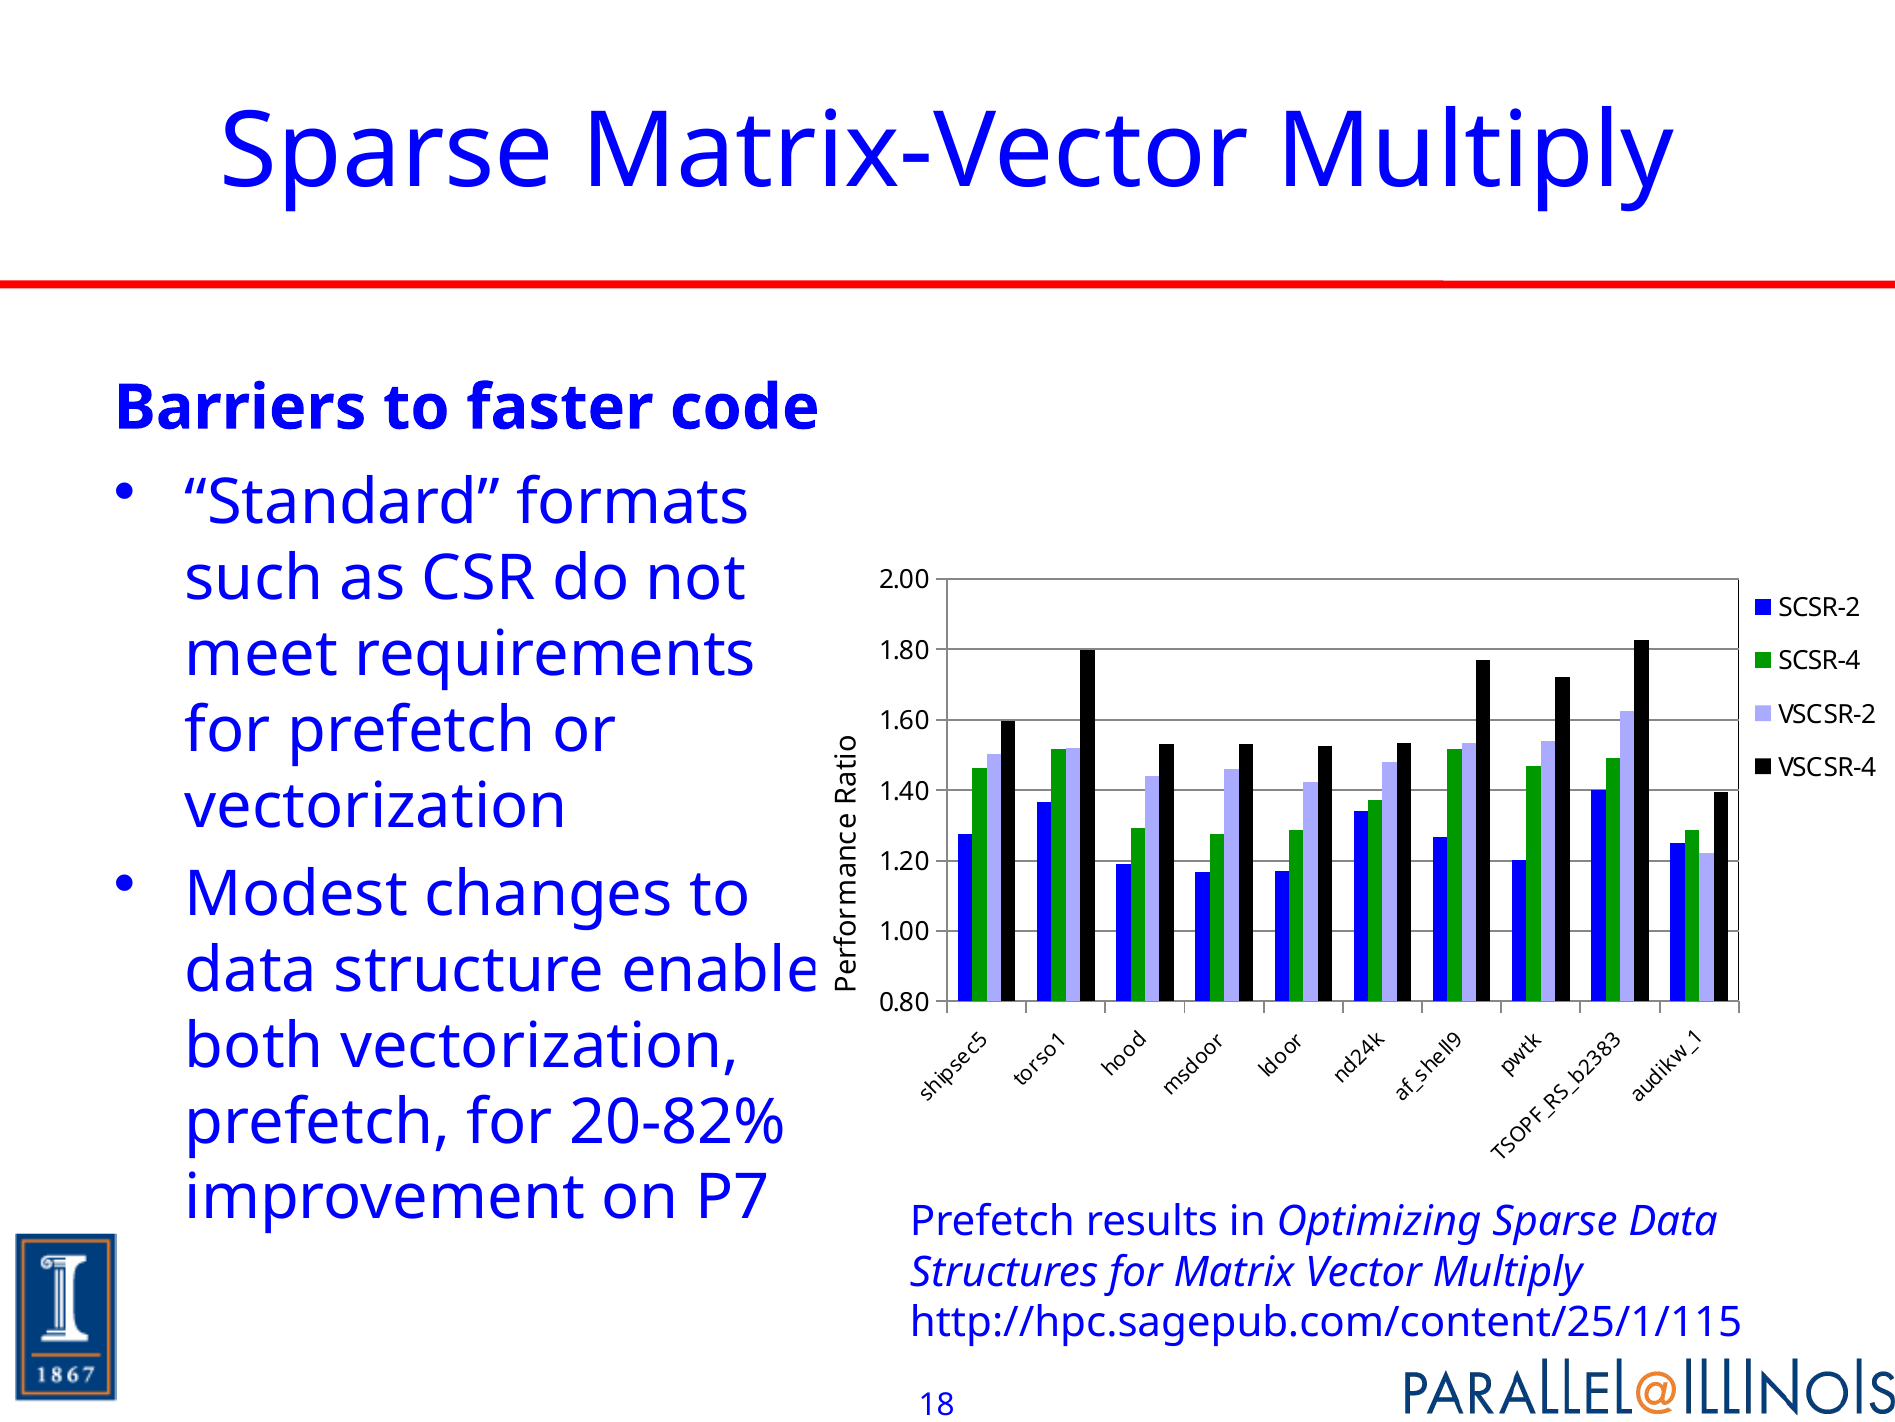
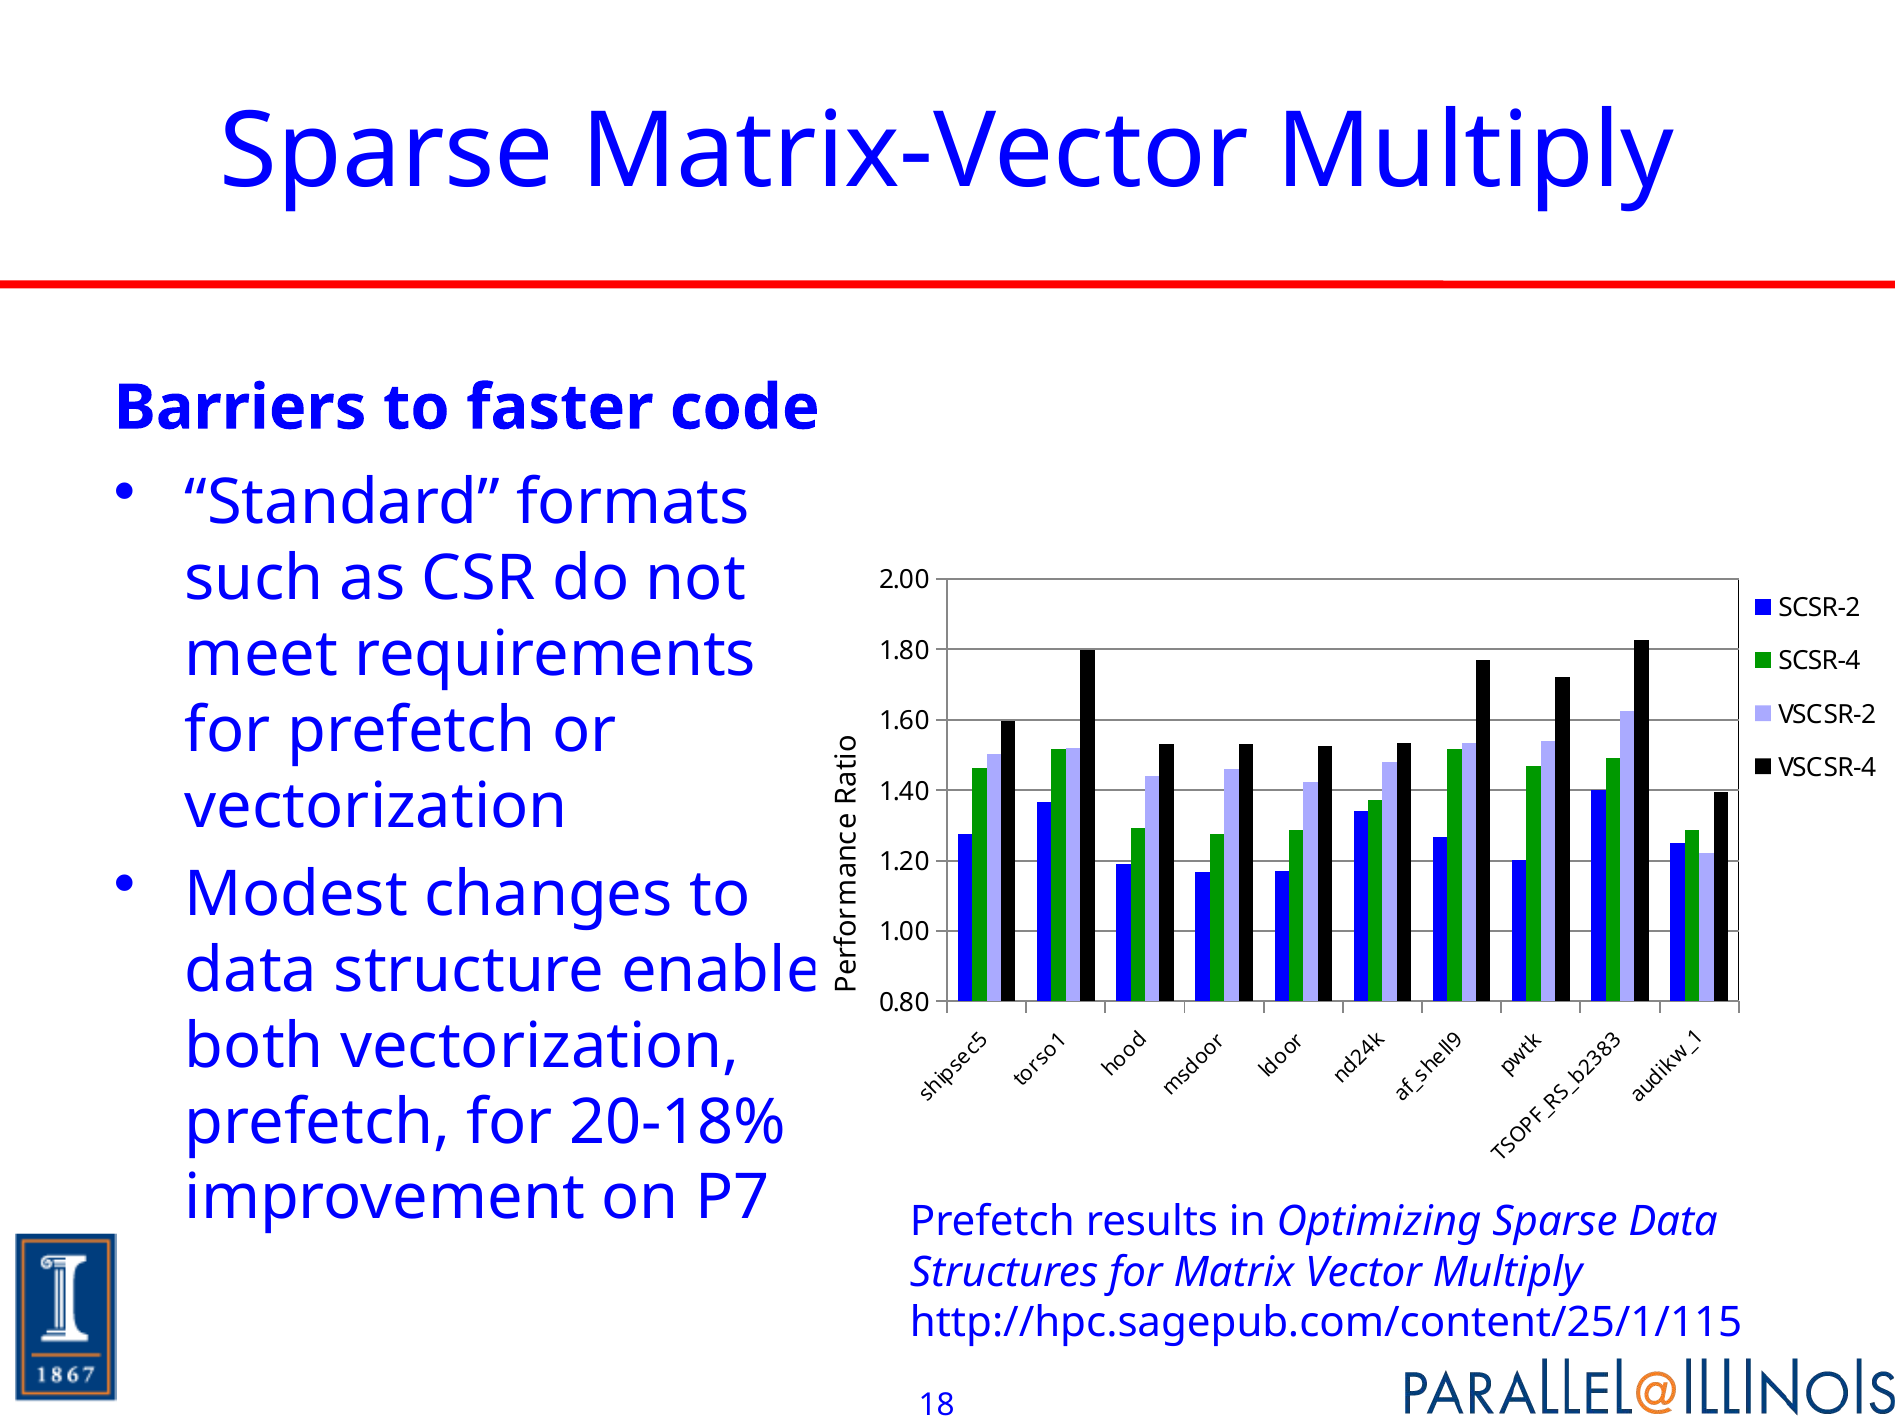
20-82%: 20-82% -> 20-18% (678, 1122)
